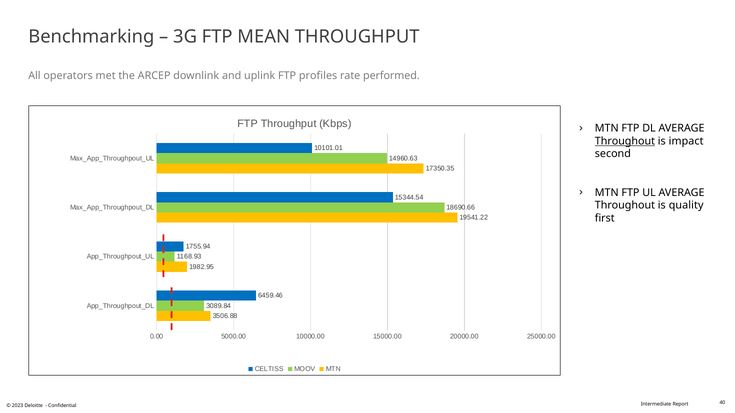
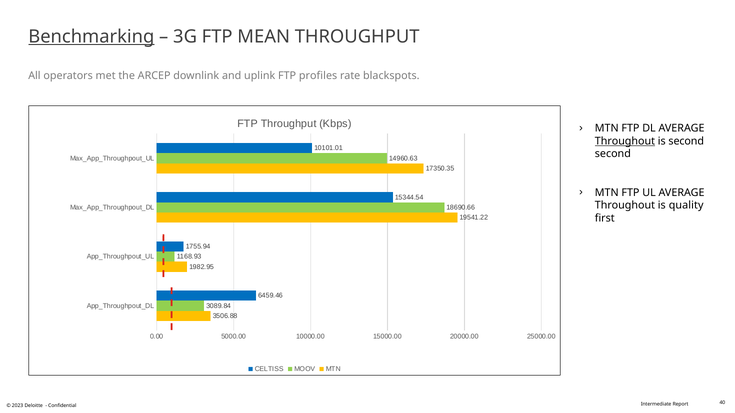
Benchmarking underline: none -> present (91, 37)
performed: performed -> blackspots (391, 76)
is impact: impact -> second (686, 141)
